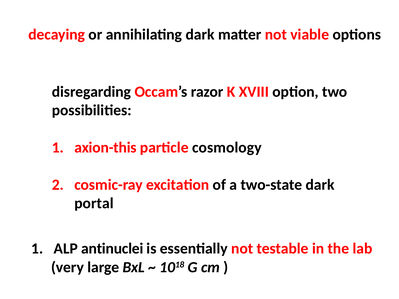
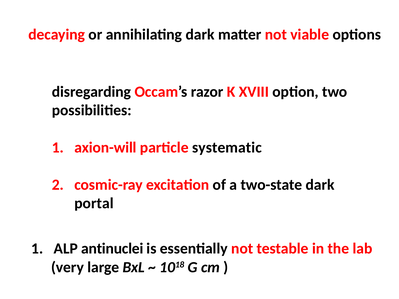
axion-this: axion-this -> axion-will (105, 148)
cosmology: cosmology -> systematic (227, 148)
